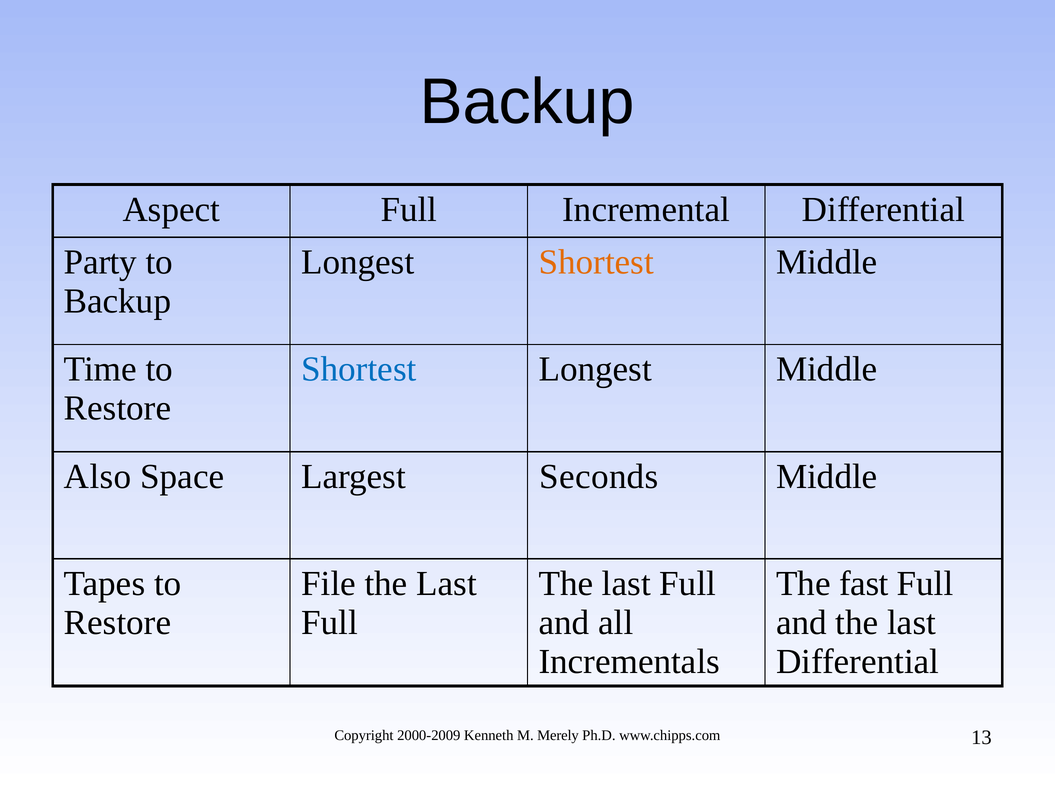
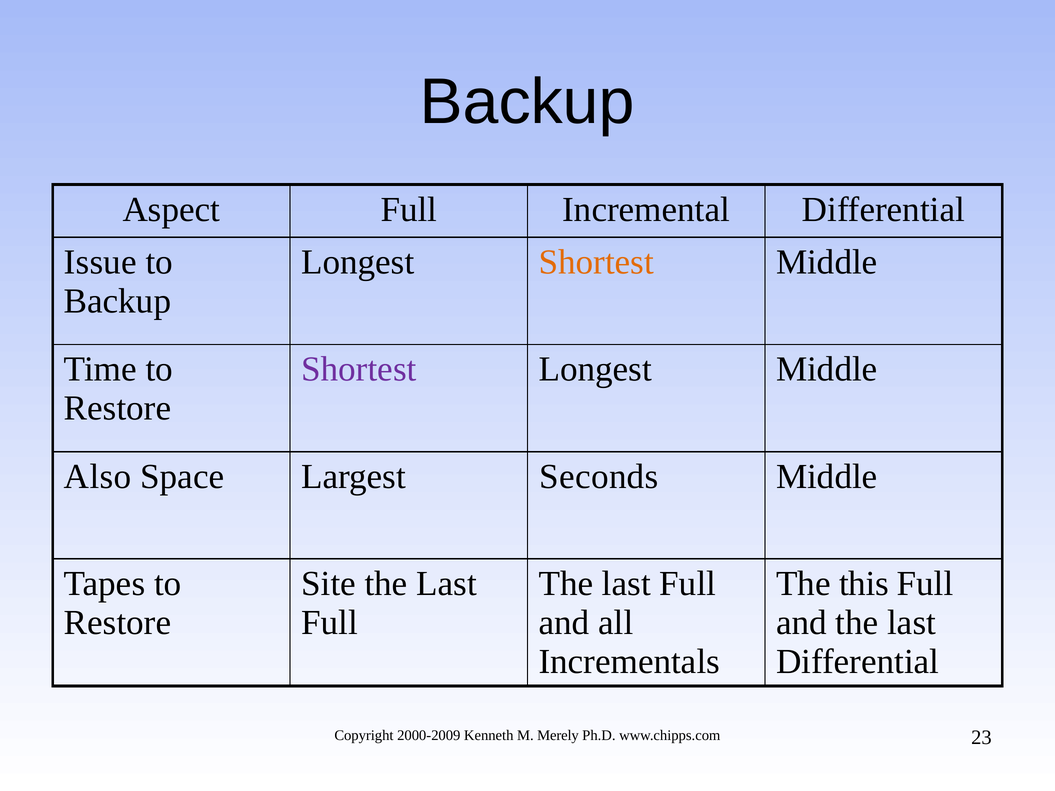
Party: Party -> Issue (100, 262)
Shortest colour: blue -> purple (359, 369)
File: File -> Site (329, 584)
fast: fast -> this (864, 584)
13: 13 -> 23 (981, 738)
